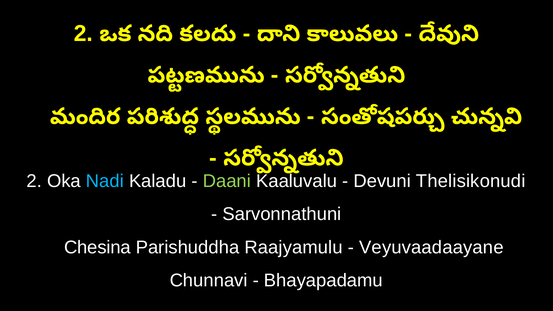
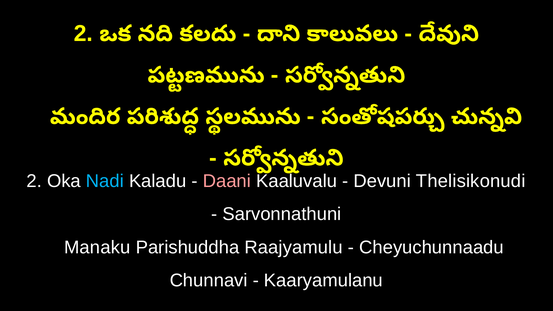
Daani colour: light green -> pink (227, 181)
Chesina: Chesina -> Manaku (97, 247)
Veyuvaadaayane: Veyuvaadaayane -> Cheyuchunnaadu (431, 247)
Bhayapadamu: Bhayapadamu -> Kaaryamulanu (323, 281)
